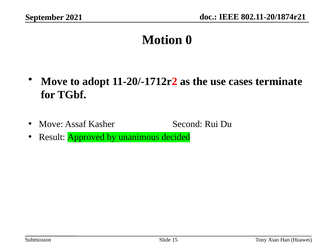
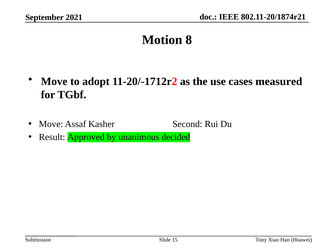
0: 0 -> 8 (189, 40)
terminate: terminate -> measured (279, 81)
